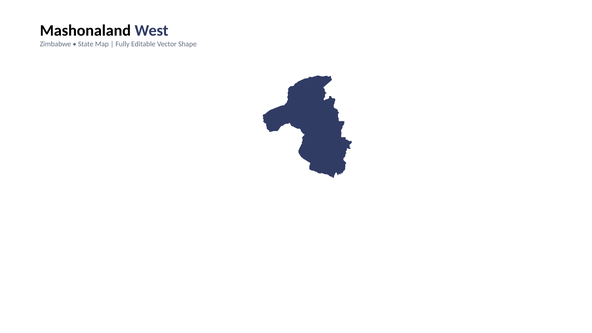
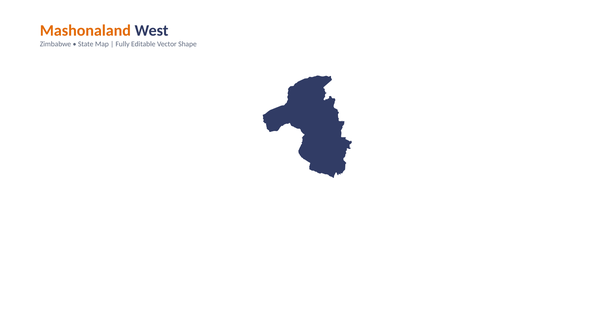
Mashonaland colour: black -> orange (85, 31)
